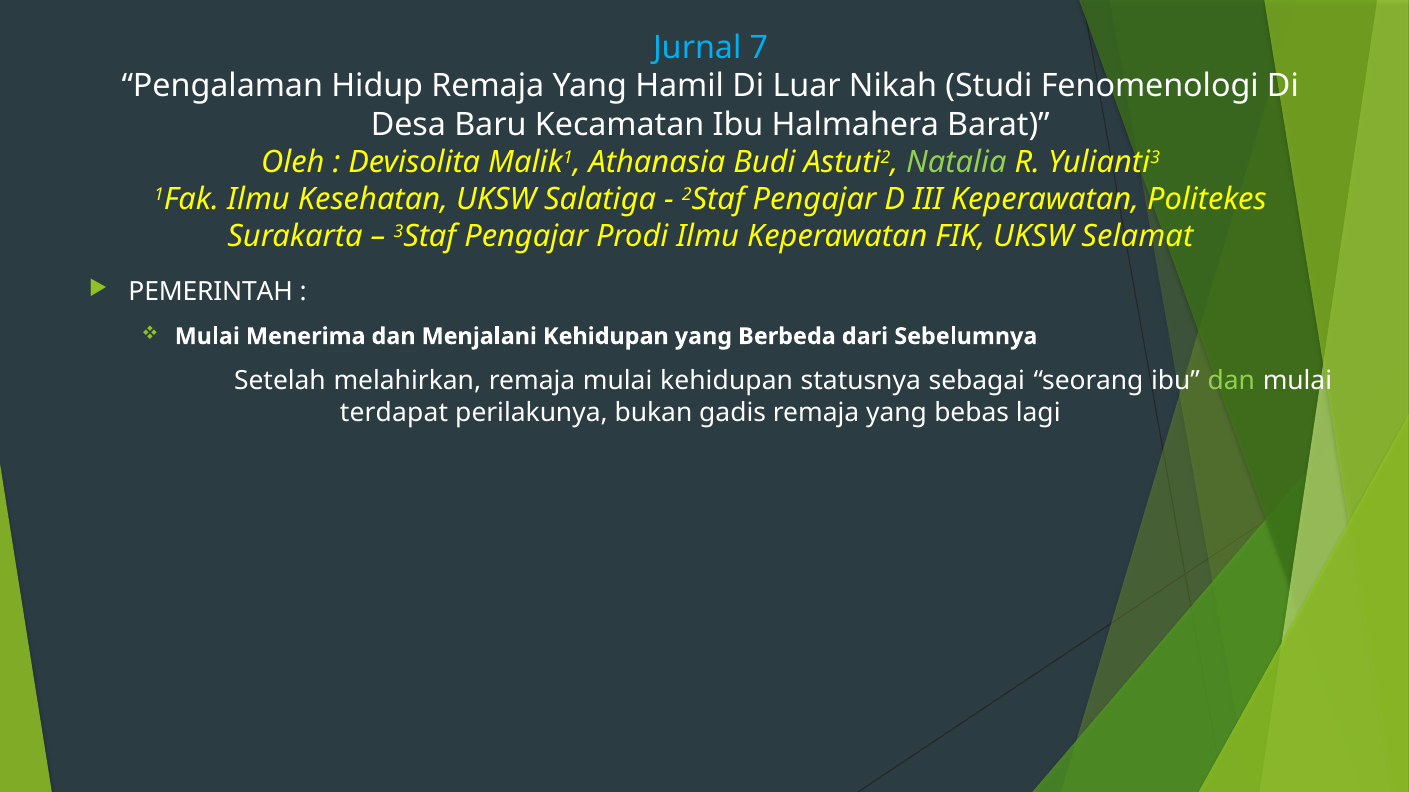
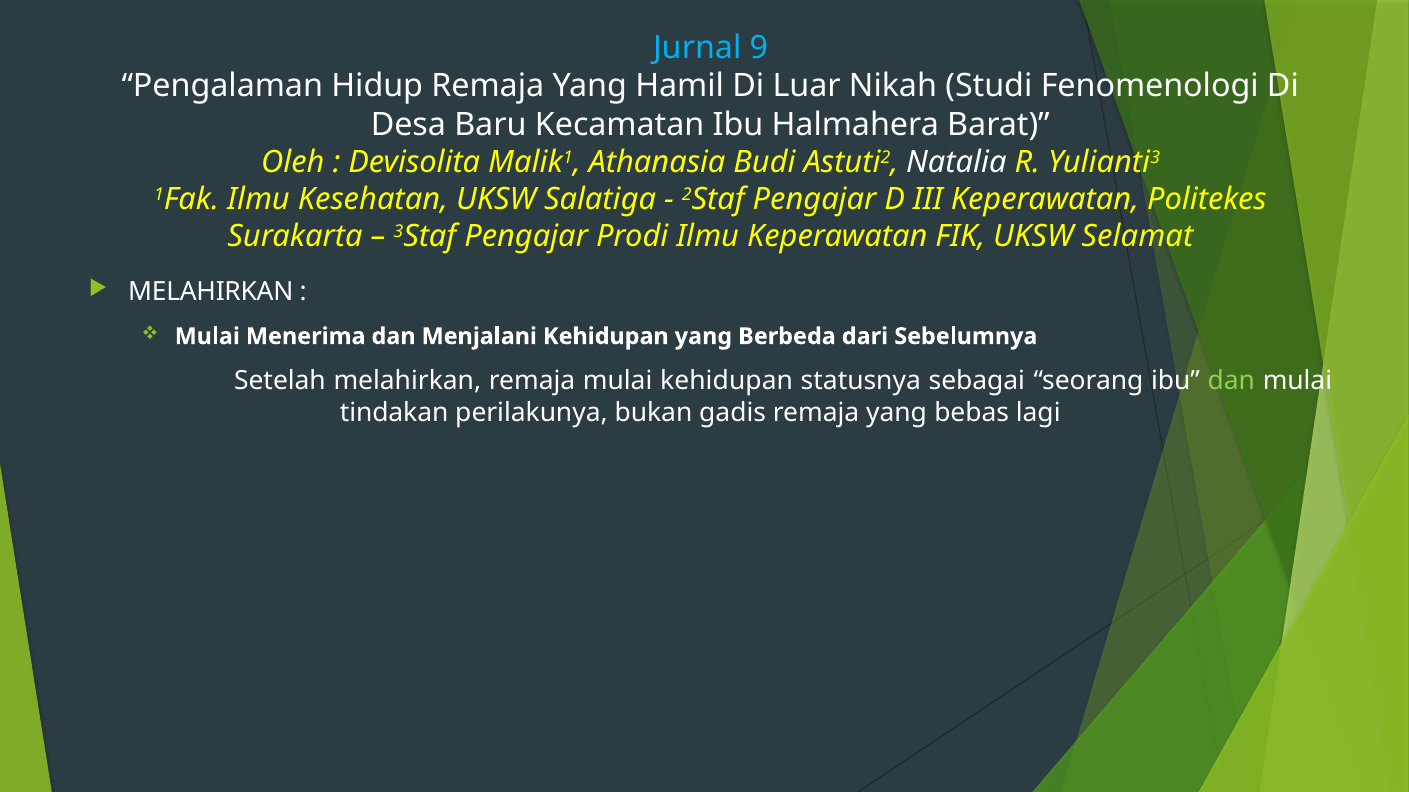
7: 7 -> 9 (759, 47)
Natalia colour: light green -> white (956, 163)
PEMERINTAH: PEMERINTAH -> MELAHIRKAN (211, 292)
terdapat: terdapat -> tindakan (394, 413)
